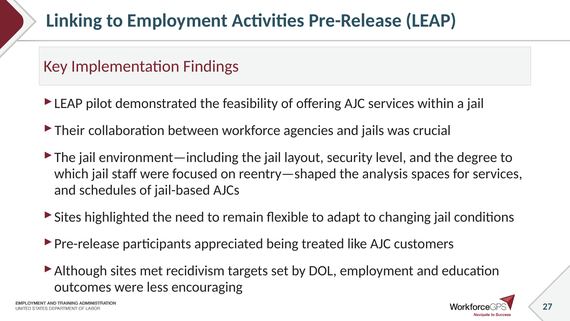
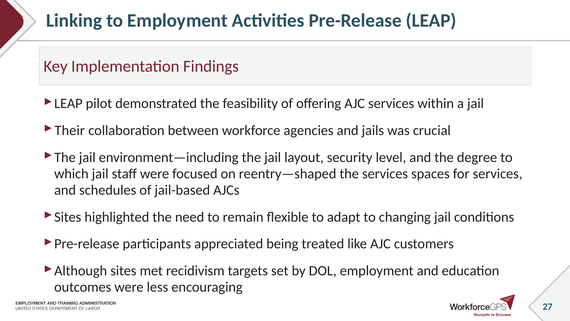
the analysis: analysis -> services (385, 174)
